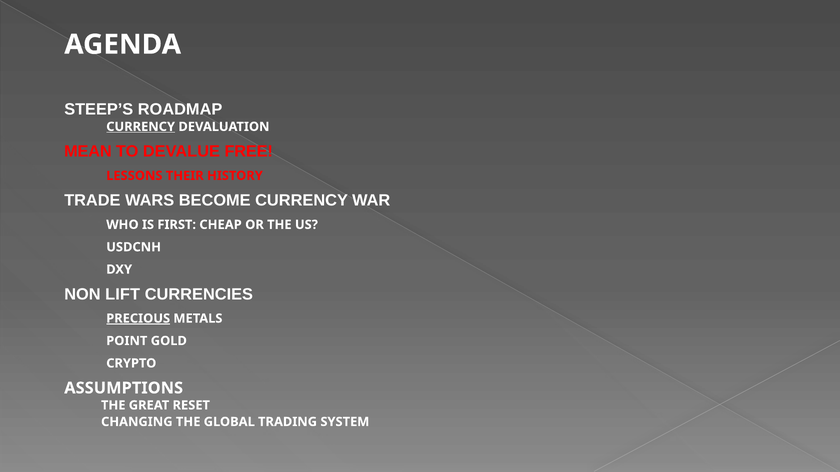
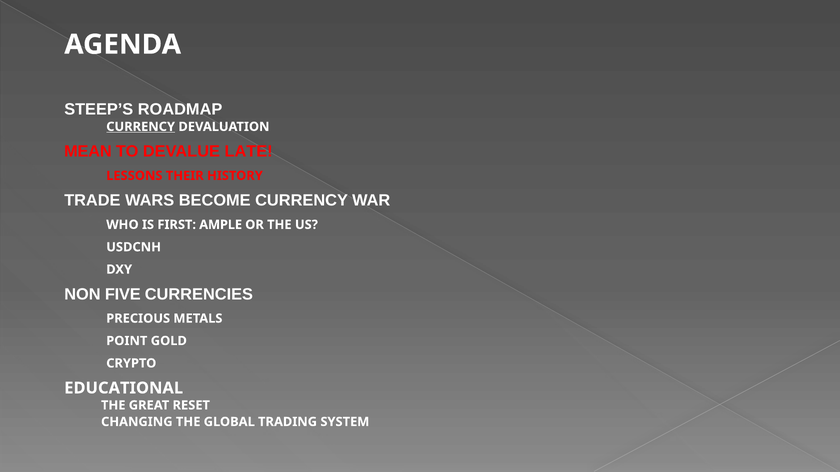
FREE: FREE -> LATE (249, 152)
CHEAP: CHEAP -> AMPLE (221, 225)
LIFT: LIFT -> FIVE (123, 295)
PRECIOUS underline: present -> none (138, 319)
ASSUMPTIONS: ASSUMPTIONS -> EDUCATIONAL (124, 388)
